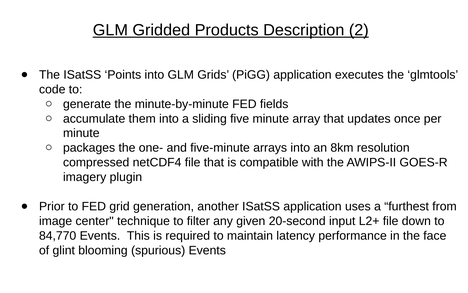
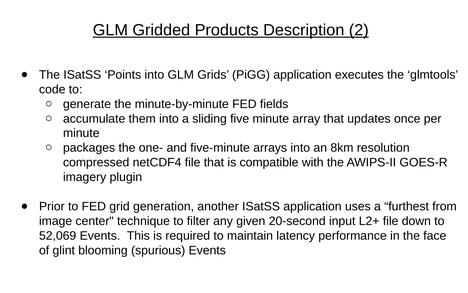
84,770: 84,770 -> 52,069 (58, 235)
